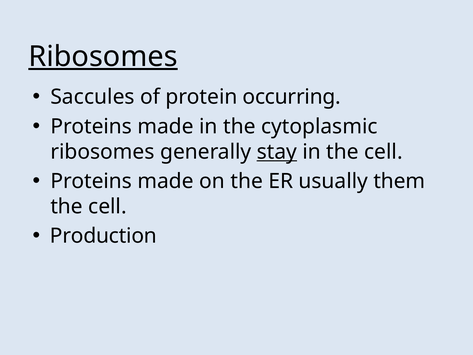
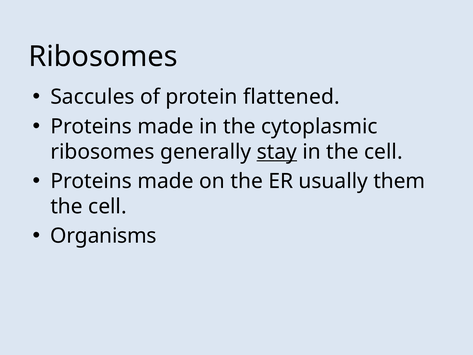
Ribosomes underline: present -> none (103, 57)
occurring: occurring -> flattened (292, 97)
Production: Production -> Organisms (103, 236)
